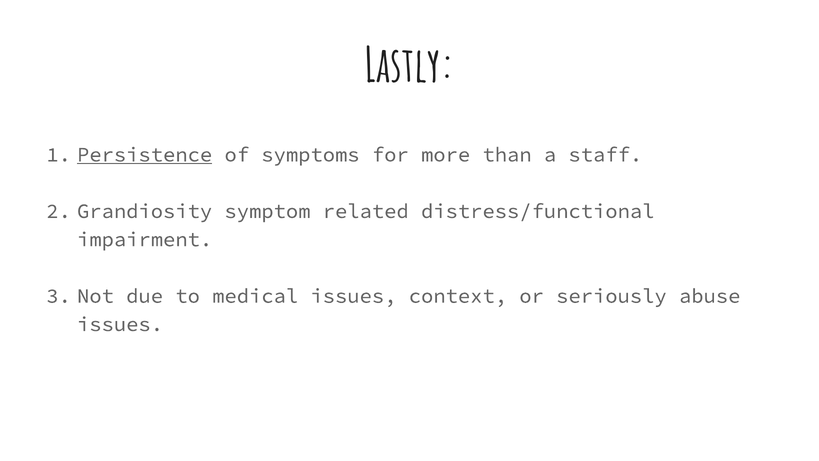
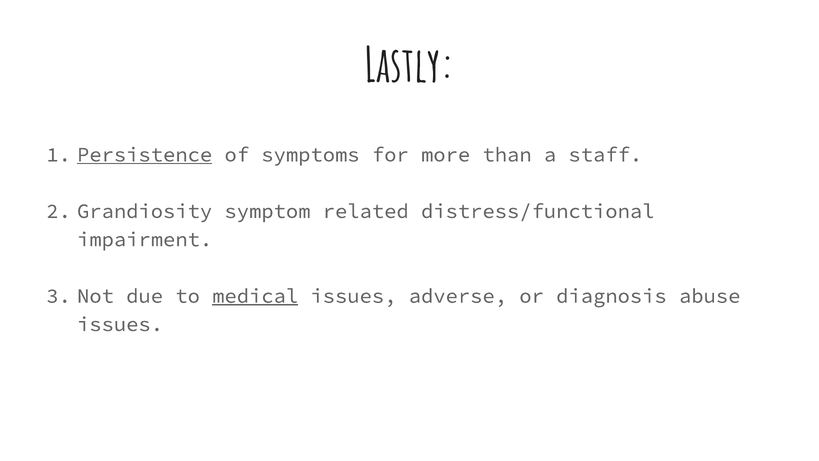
medical underline: none -> present (255, 296)
context: context -> adverse (458, 296)
seriously: seriously -> diagnosis (611, 296)
